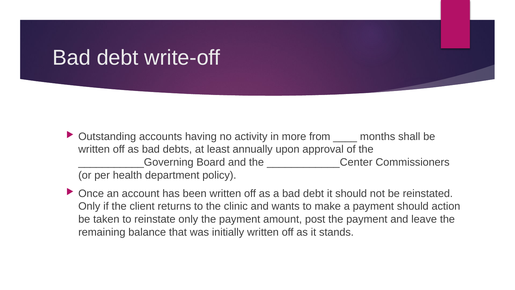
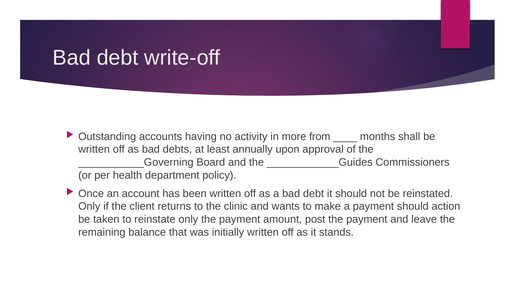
____________Center: ____________Center -> ____________Guides (320, 162)
